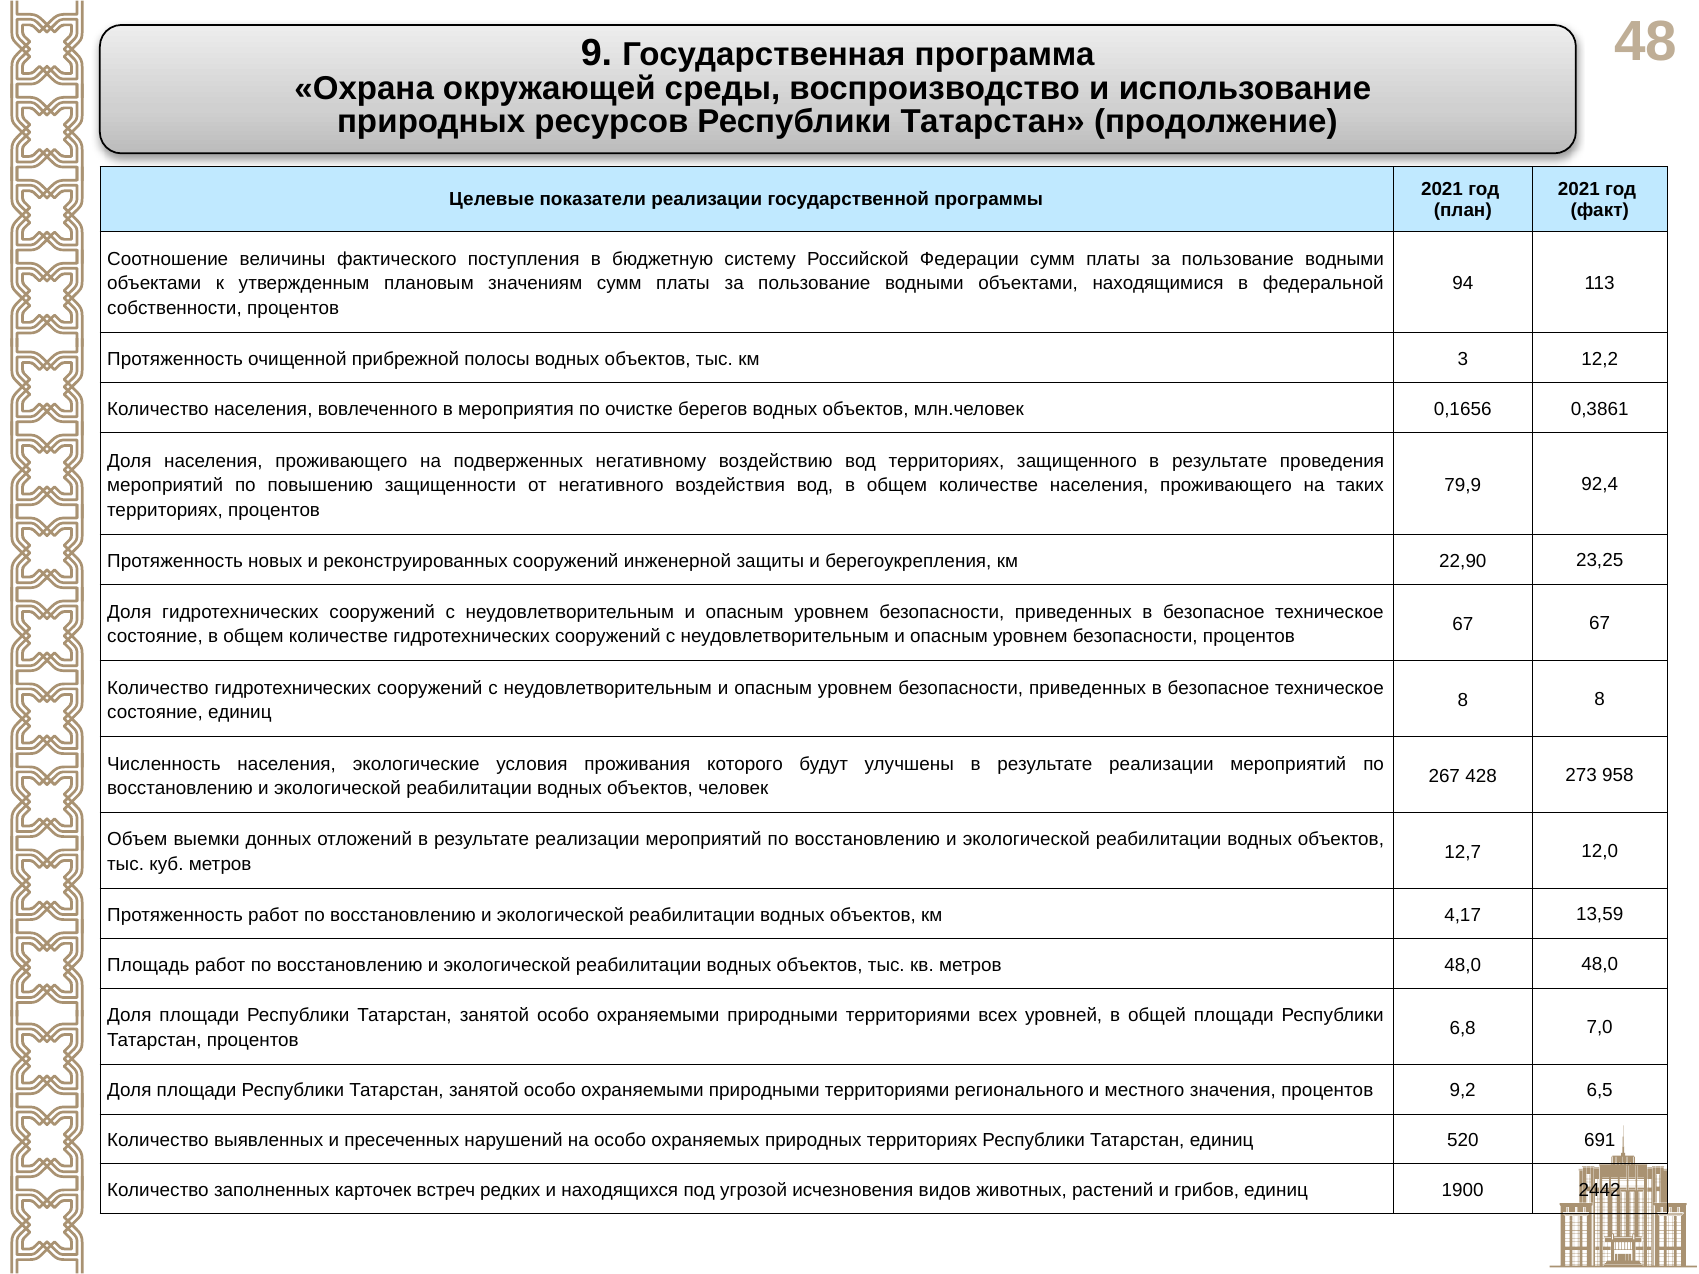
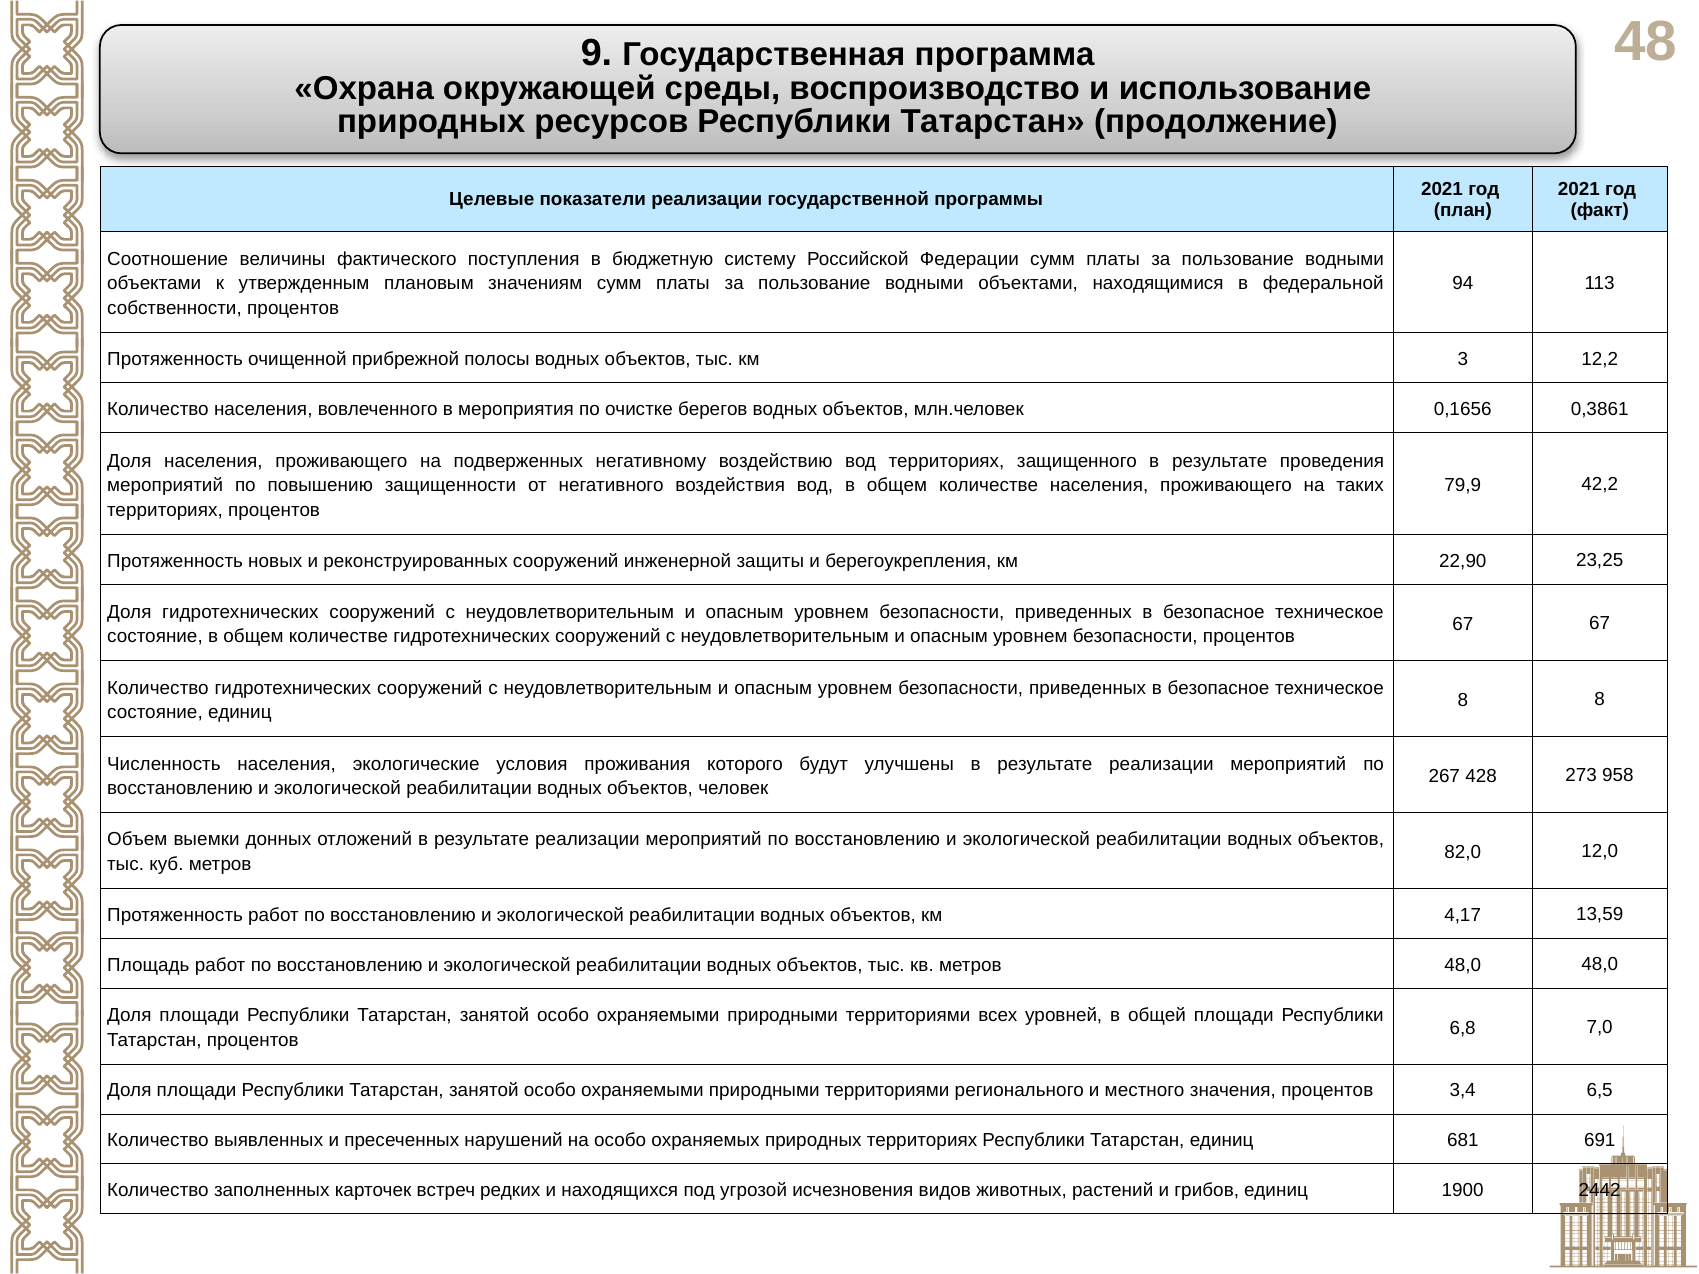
92,4: 92,4 -> 42,2 (1600, 485)
12,7: 12,7 -> 82,0 (1463, 852)
9,2: 9,2 -> 3,4 (1463, 1091)
520: 520 -> 681 (1463, 1141)
